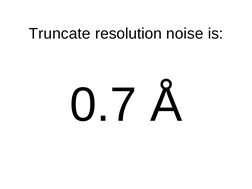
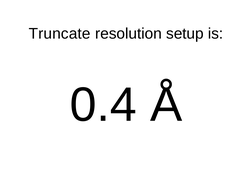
noise: noise -> setup (185, 34)
0.7: 0.7 -> 0.4 (103, 105)
